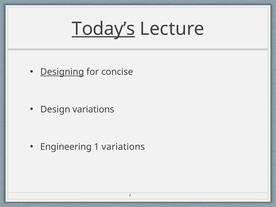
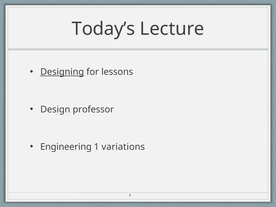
Today’s underline: present -> none (103, 29)
concise: concise -> lessons (117, 72)
Design variations: variations -> professor (93, 109)
